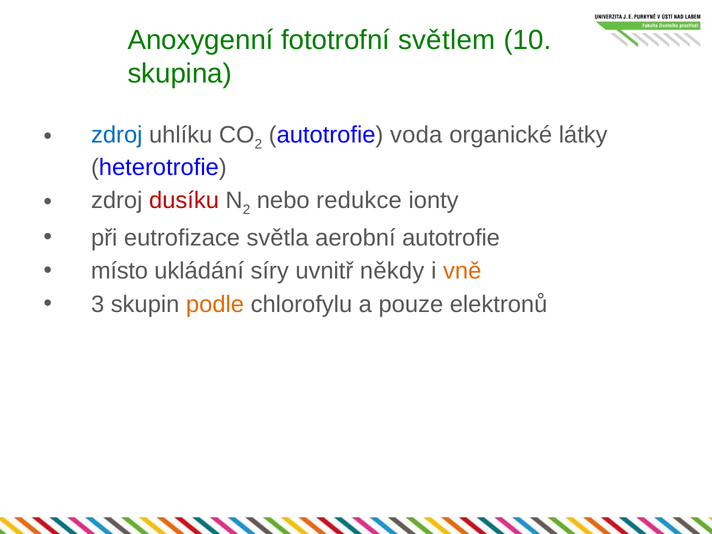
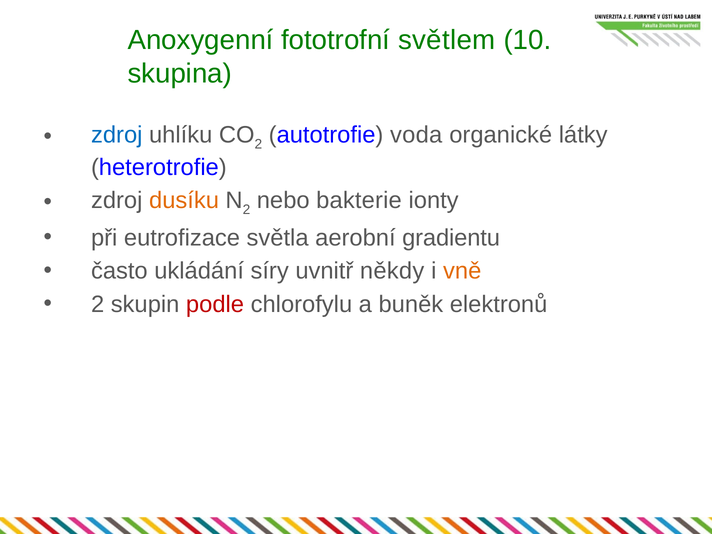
dusíku colour: red -> orange (184, 201)
redukce: redukce -> bakterie (359, 201)
aerobní autotrofie: autotrofie -> gradientu (451, 238)
místo: místo -> často (119, 271)
3: 3 -> 2 (98, 304)
podle colour: orange -> red (215, 304)
pouze: pouze -> buněk (411, 304)
